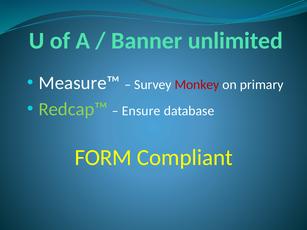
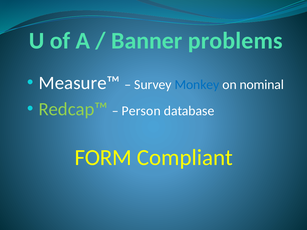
unlimited: unlimited -> problems (235, 41)
Monkey colour: red -> blue (197, 85)
primary: primary -> nominal (262, 85)
Ensure: Ensure -> Person (141, 111)
